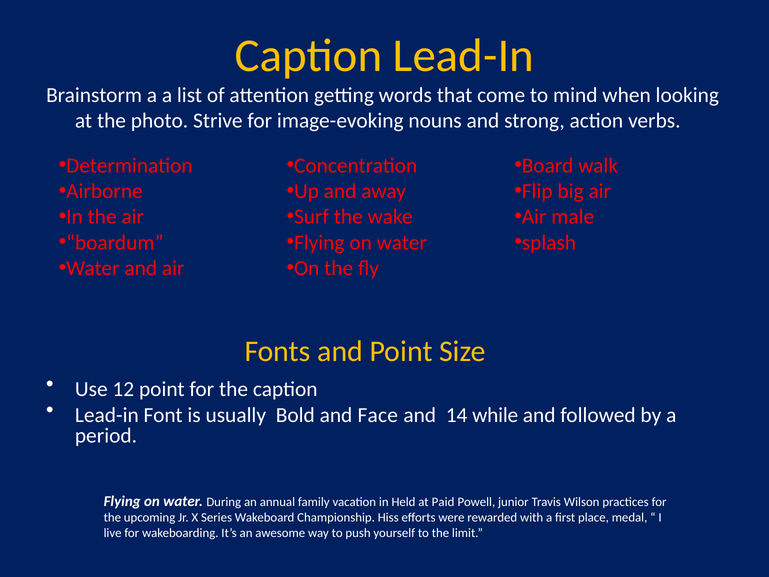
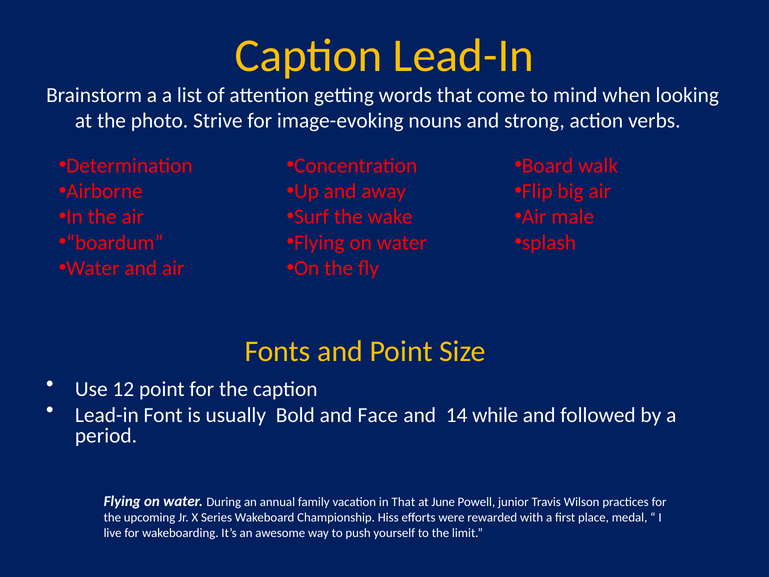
in Held: Held -> That (403, 502)
Paid: Paid -> June (443, 502)
